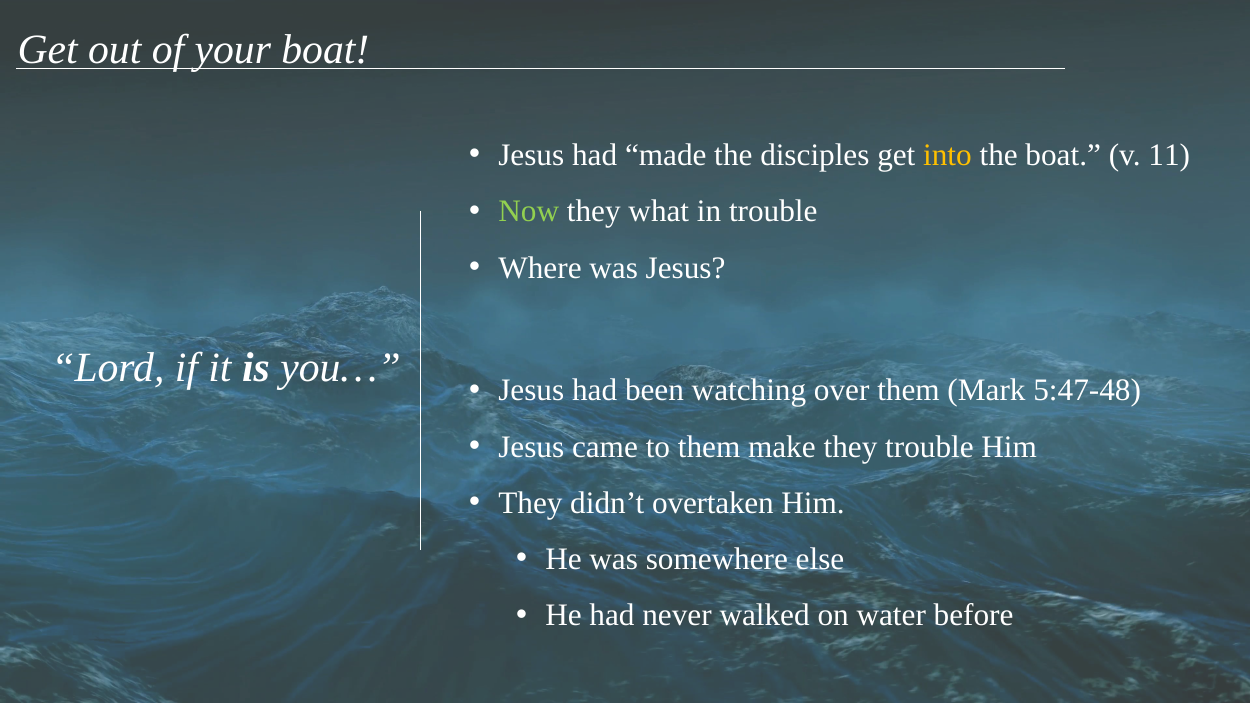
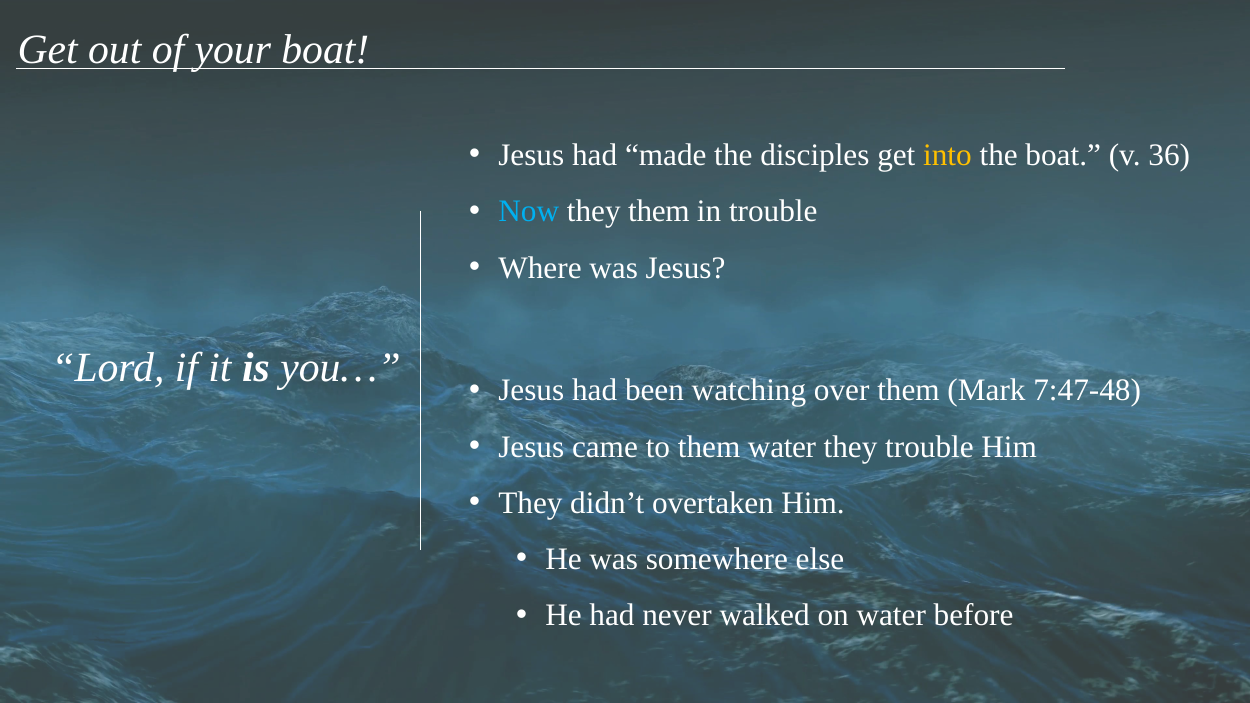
11: 11 -> 36 (1169, 155)
Now colour: light green -> light blue (529, 212)
they what: what -> them (659, 212)
5:47-48: 5:47-48 -> 7:47-48 (1087, 391)
them make: make -> water (782, 447)
